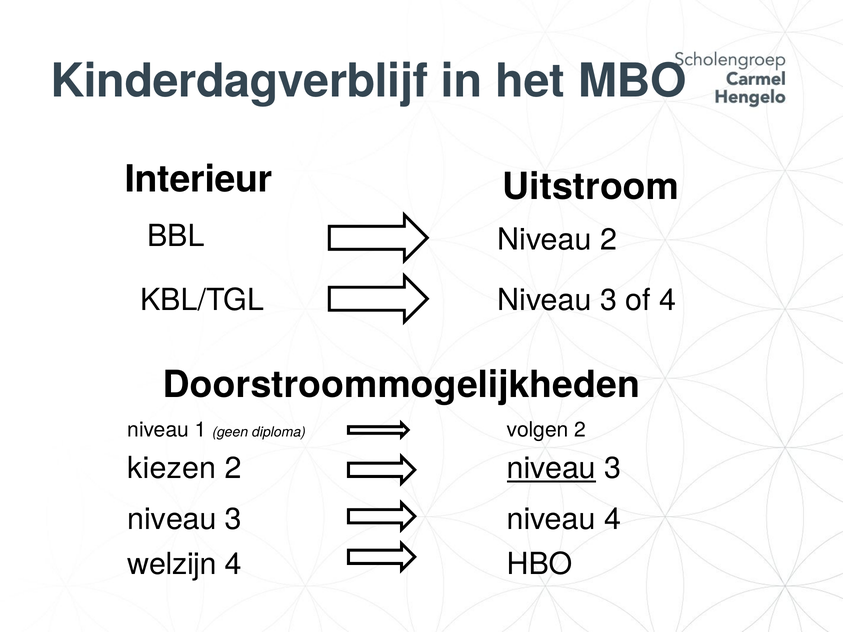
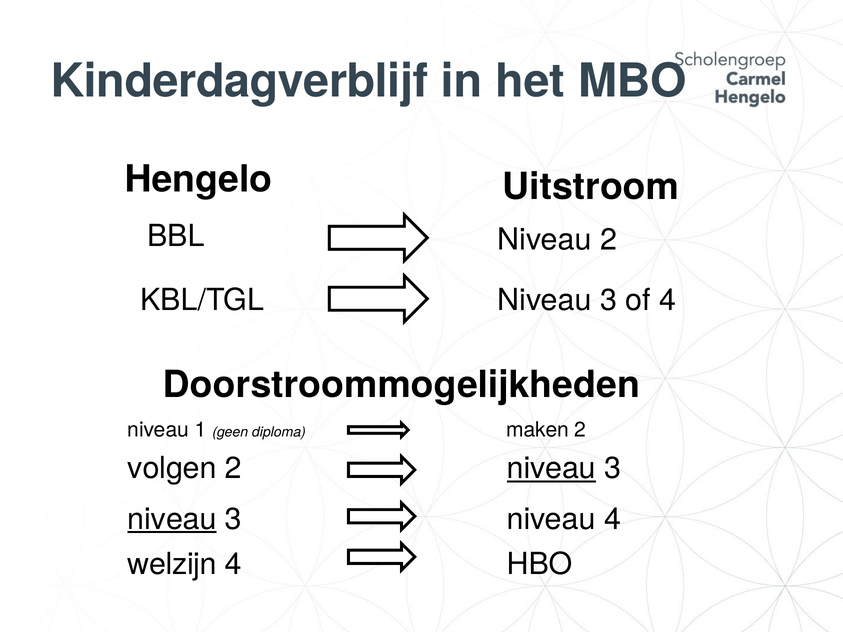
Interieur: Interieur -> Hengelo (198, 179)
volgen: volgen -> maken (538, 430)
kiezen: kiezen -> volgen (172, 469)
niveau underline: none -> present (172, 519)
